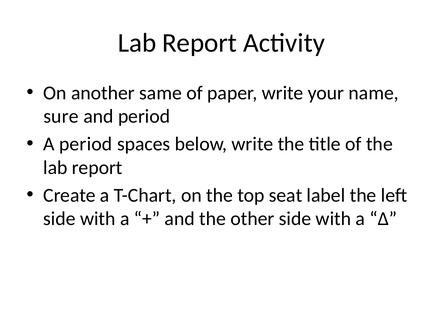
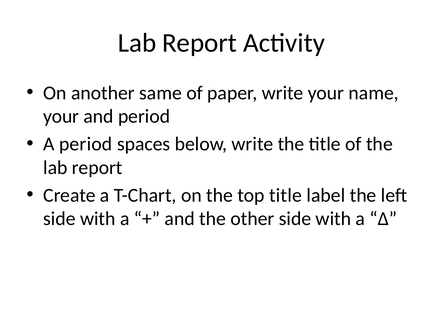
sure: sure -> your (61, 117)
top seat: seat -> title (285, 195)
